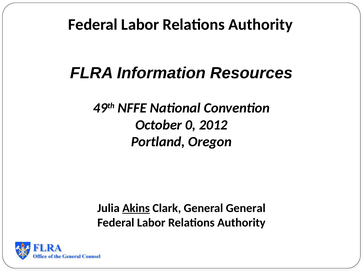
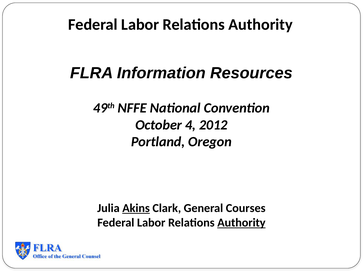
0: 0 -> 4 (190, 125)
General General: General -> Courses (246, 208)
Authority underline: none -> present (241, 223)
